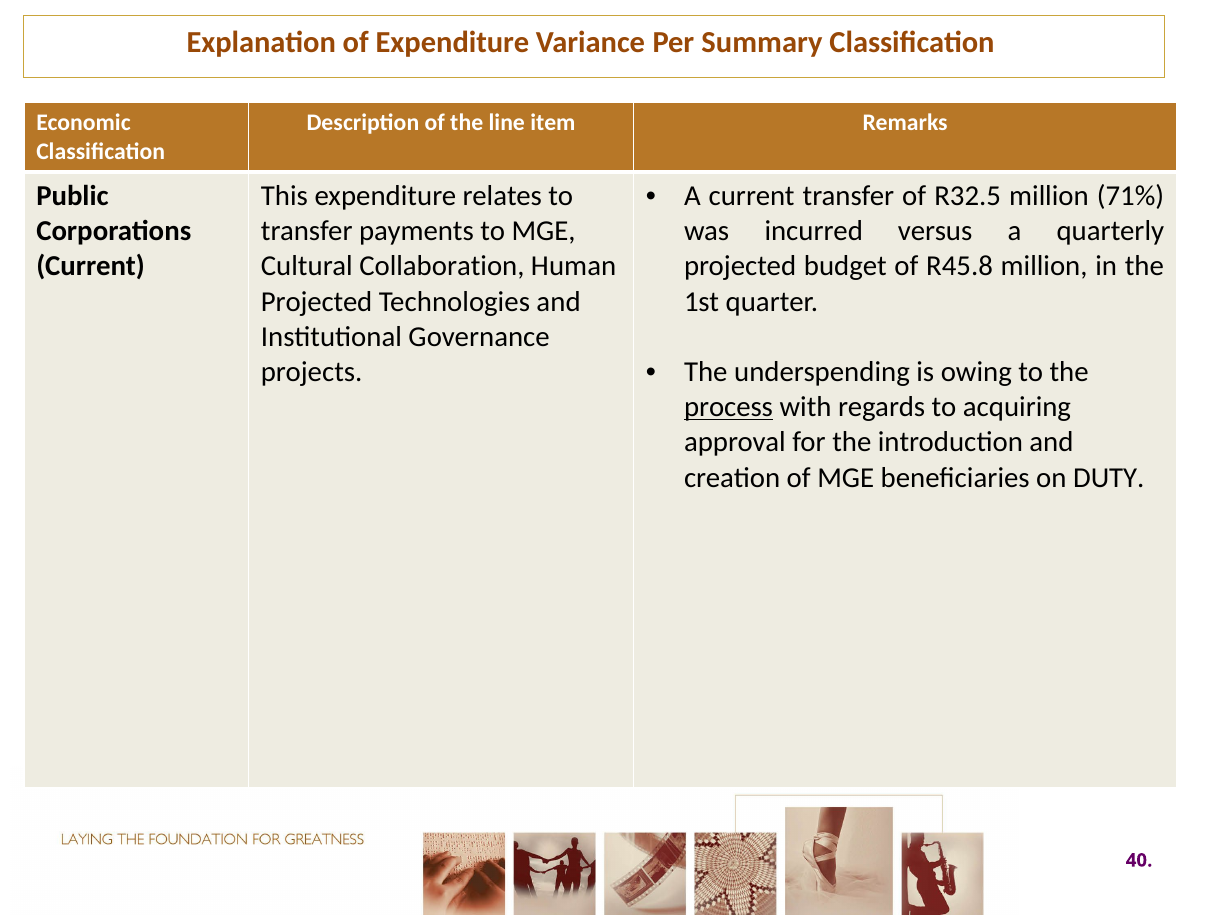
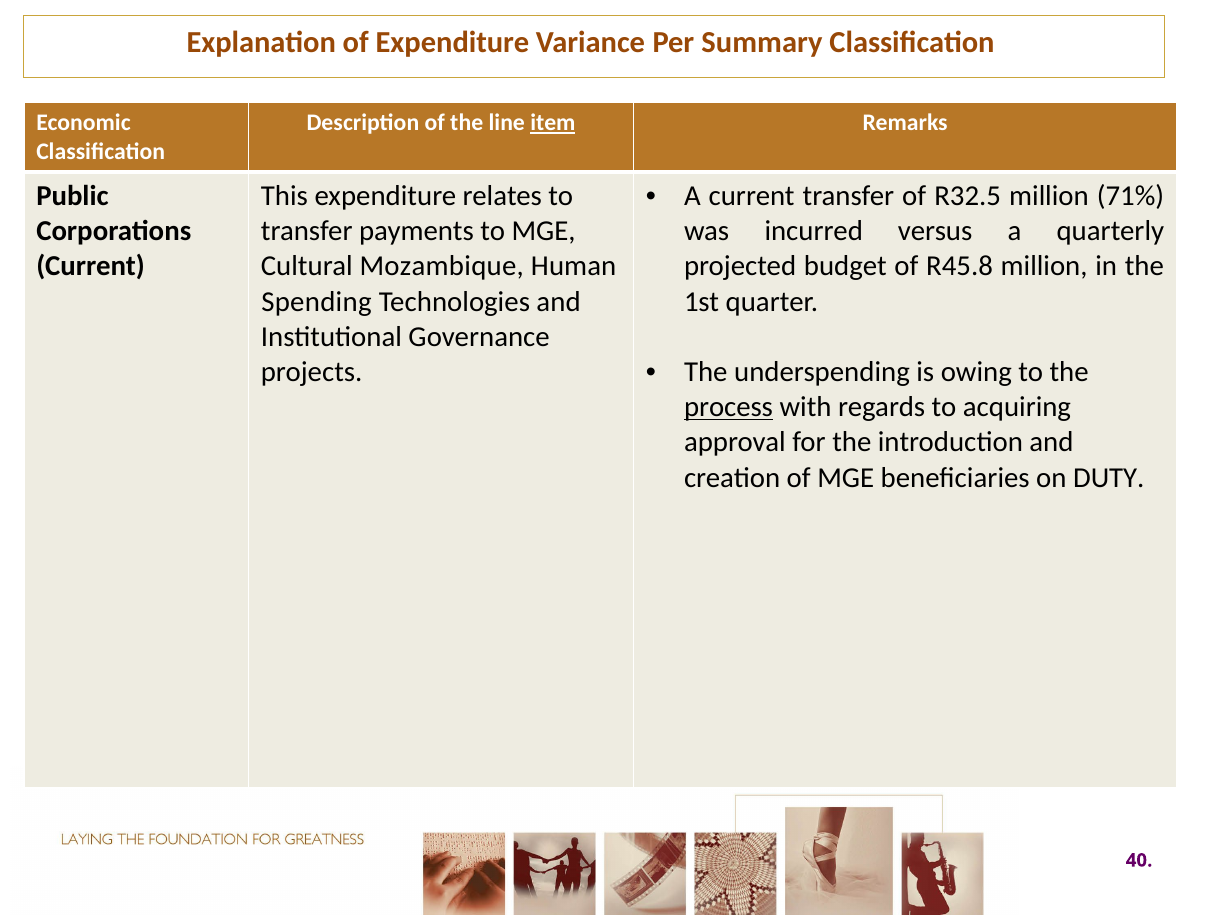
item underline: none -> present (553, 123)
Collaboration: Collaboration -> Mozambique (442, 266)
Projected: Projected -> Spending (316, 302)
